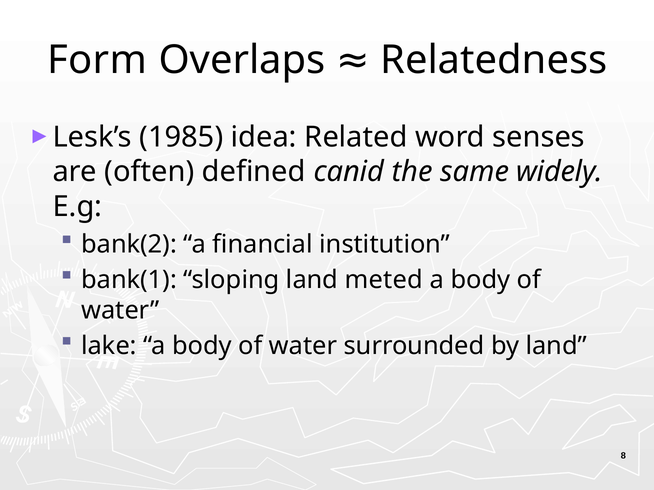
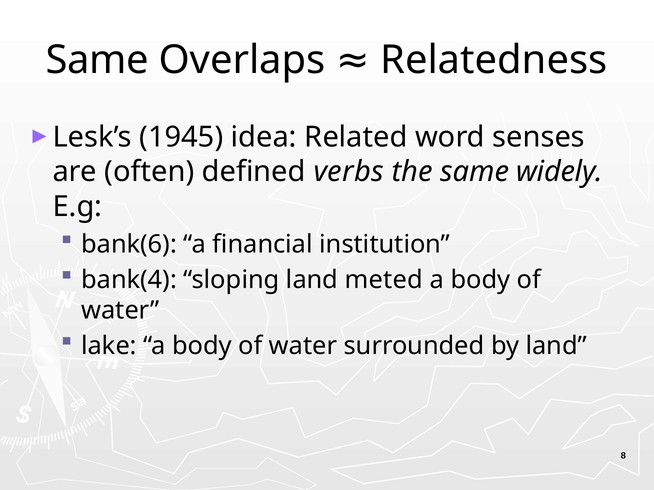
Form: Form -> Same (97, 60)
1985: 1985 -> 1945 (181, 137)
canid: canid -> verbs (349, 172)
bank(2: bank(2 -> bank(6 (129, 245)
bank(1: bank(1 -> bank(4 (129, 280)
